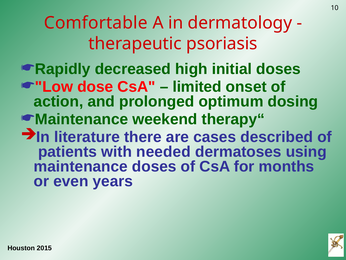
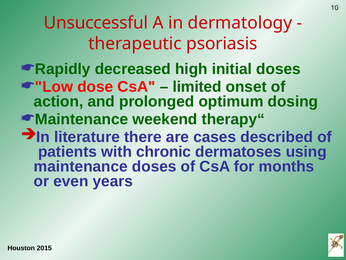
Comfortable: Comfortable -> Unsuccessful (96, 23)
needed: needed -> chronic (164, 152)
